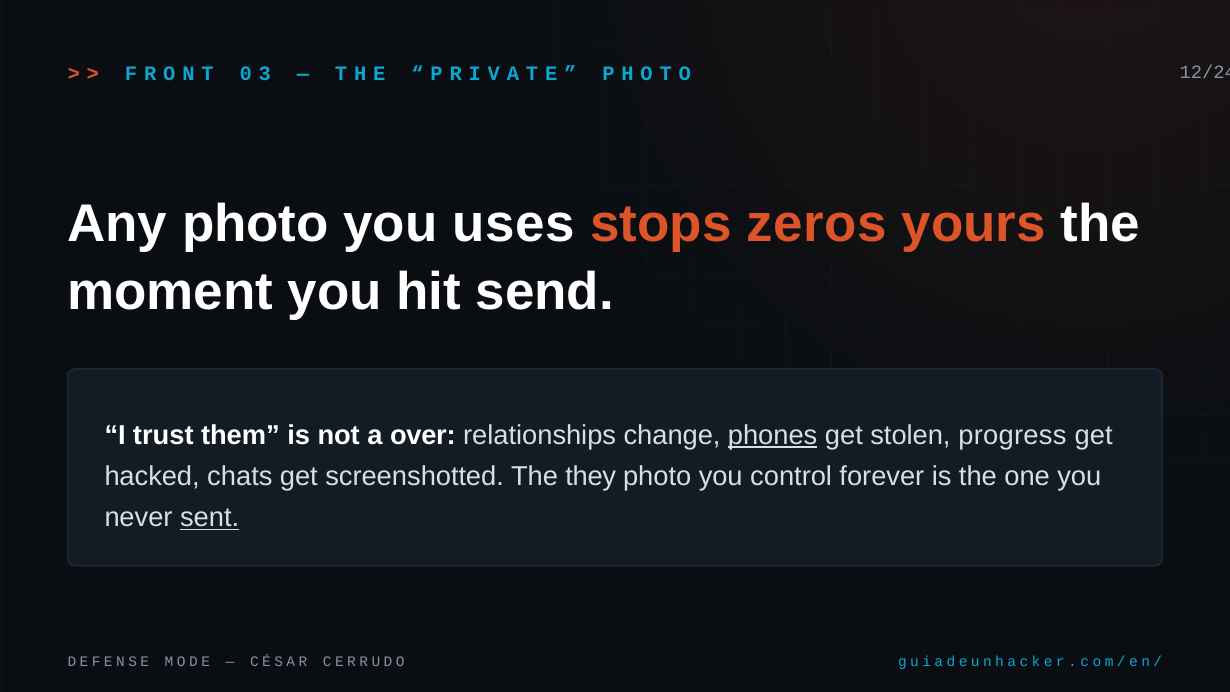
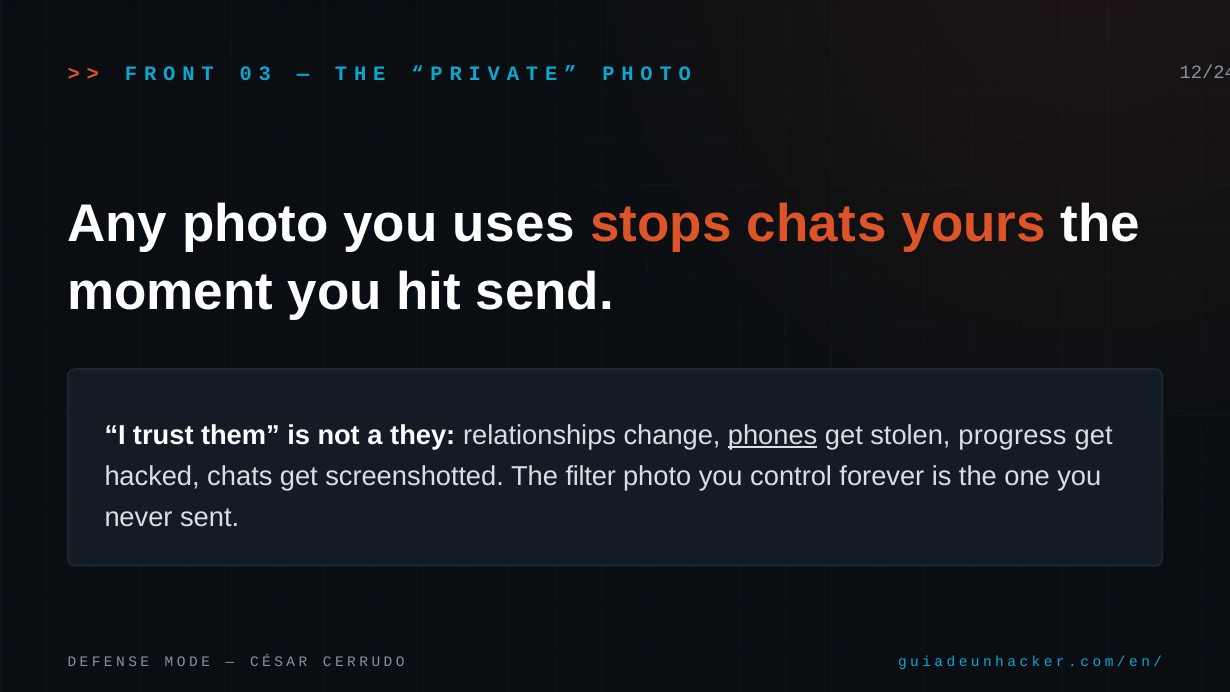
stops zeros: zeros -> chats (816, 224)
over: over -> they (423, 435)
they: they -> filter (591, 476)
sent underline: present -> none (210, 518)
